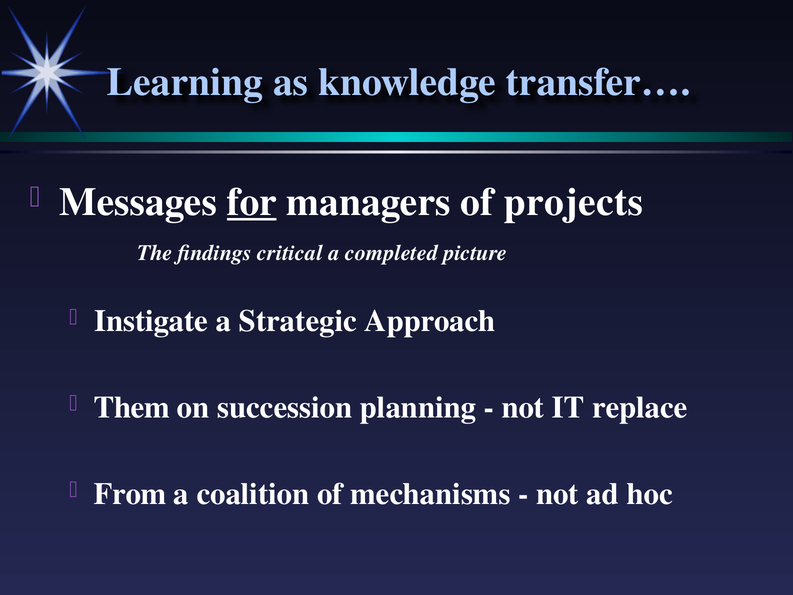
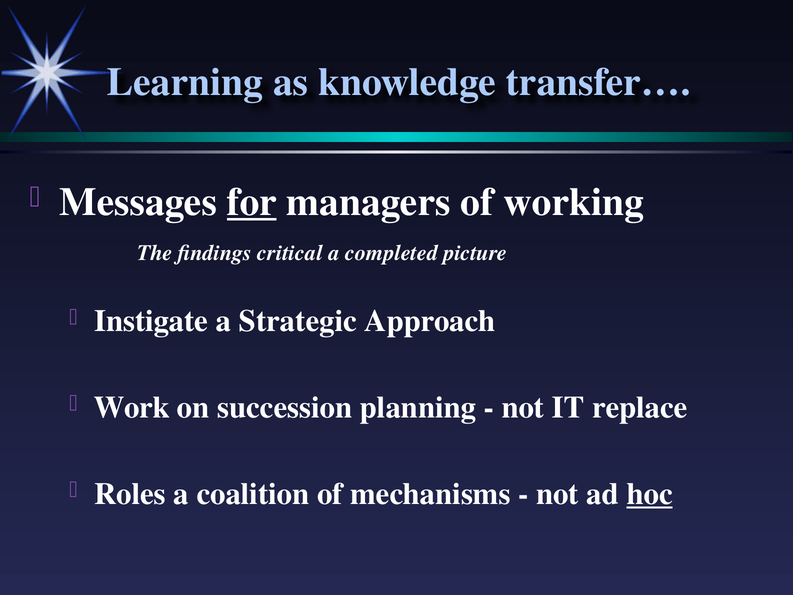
projects: projects -> working (574, 202)
Them: Them -> Work (132, 407)
From: From -> Roles (130, 494)
hoc underline: none -> present (650, 494)
